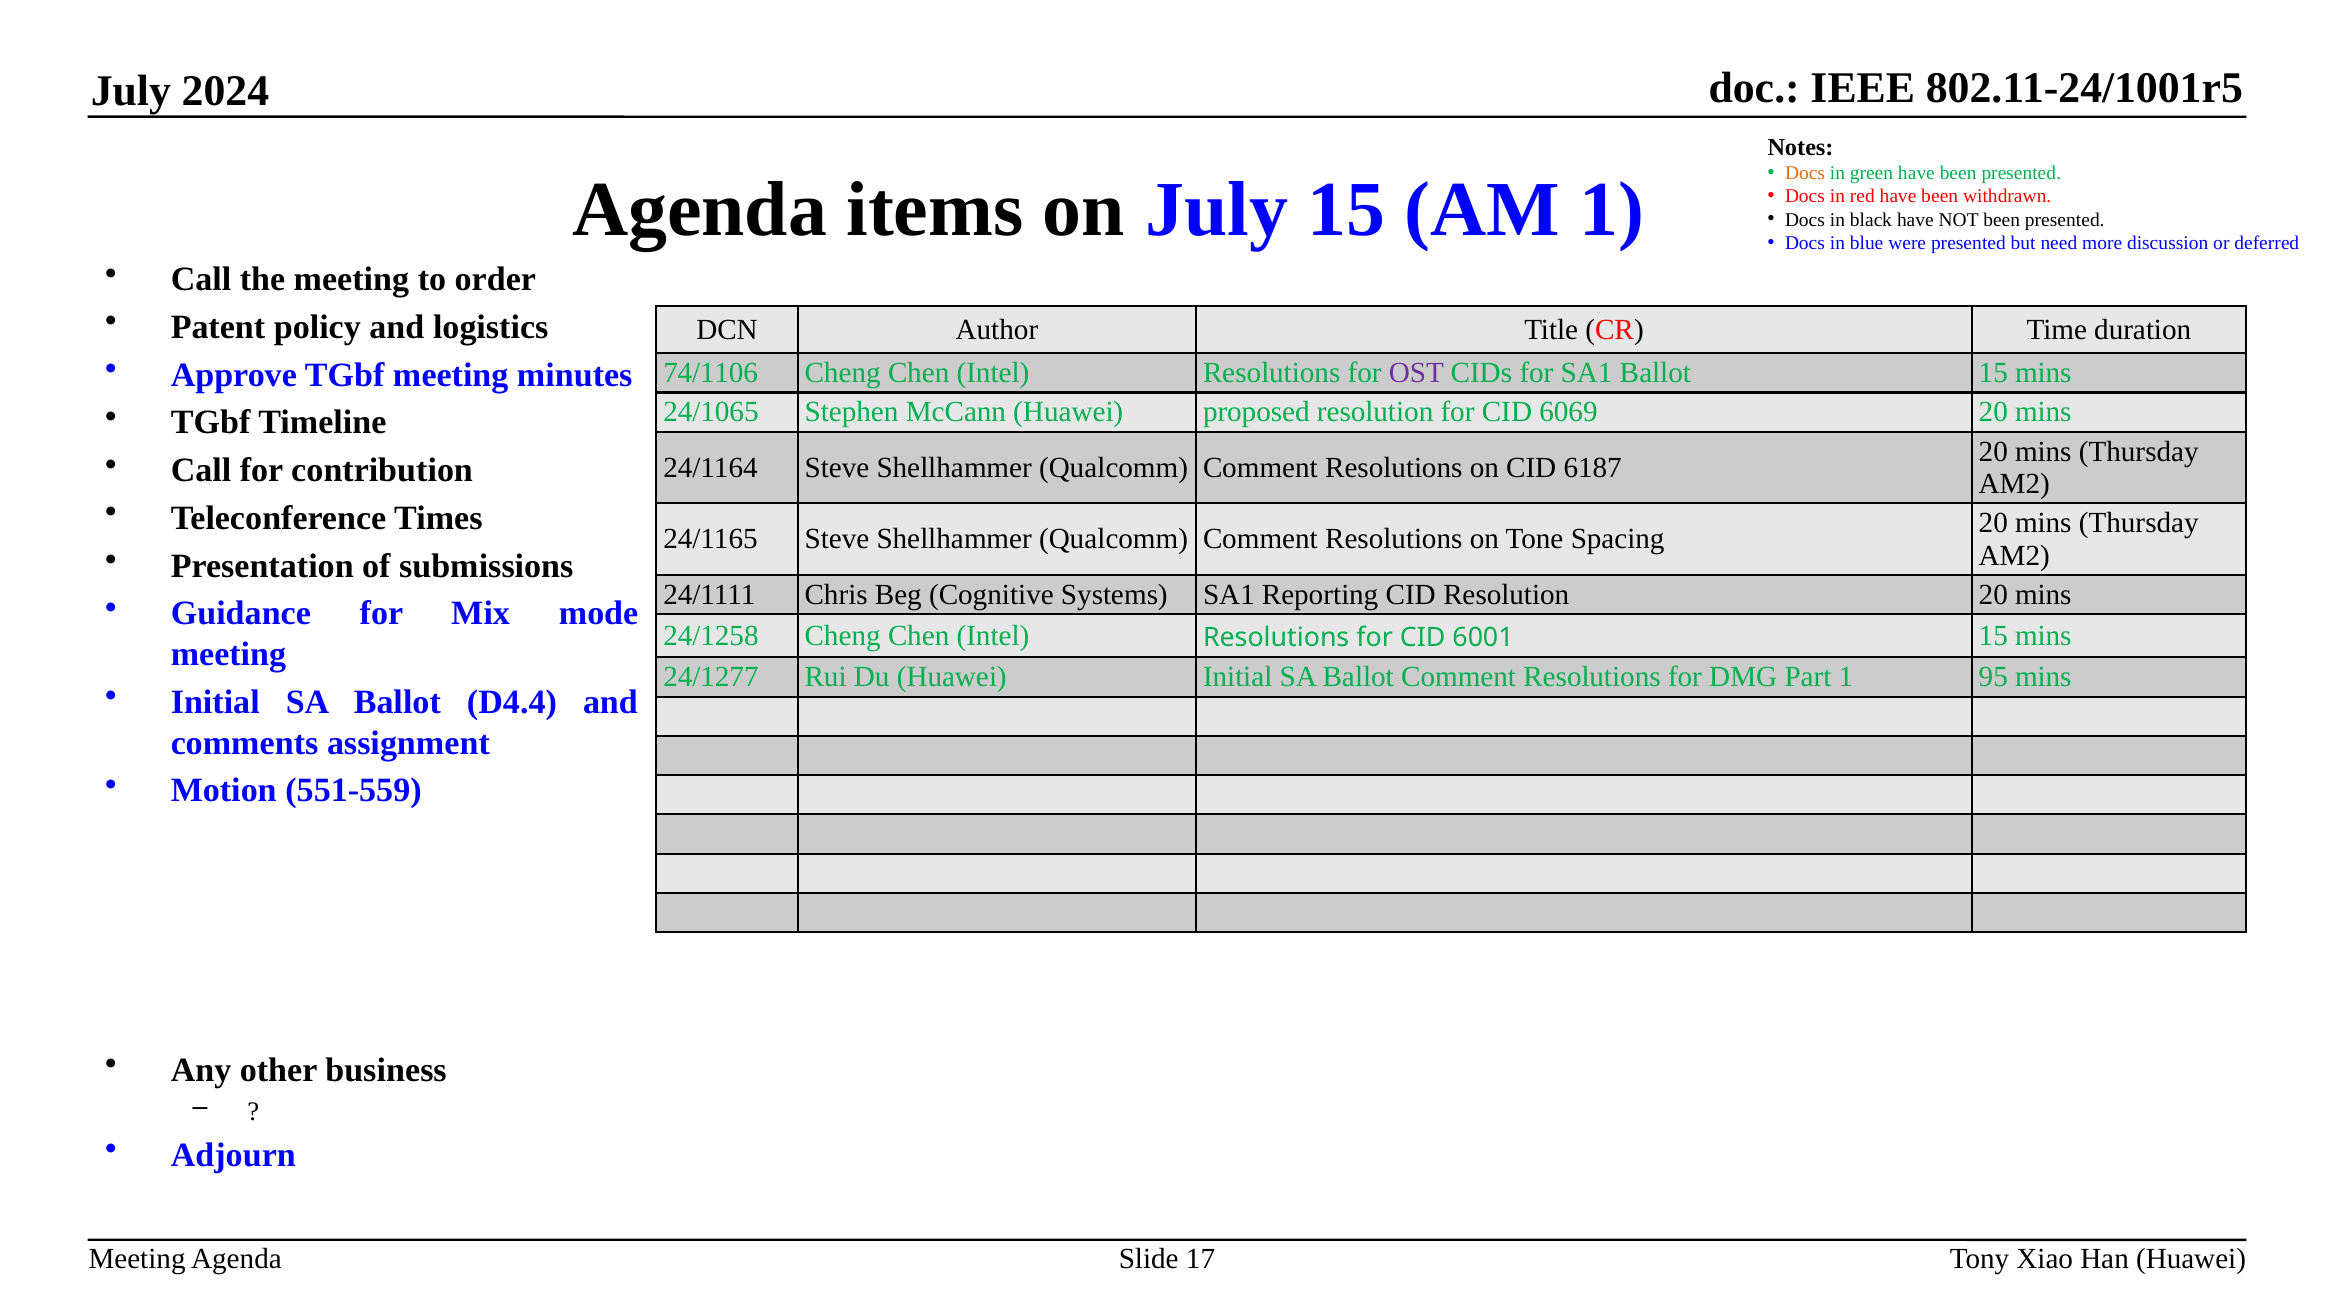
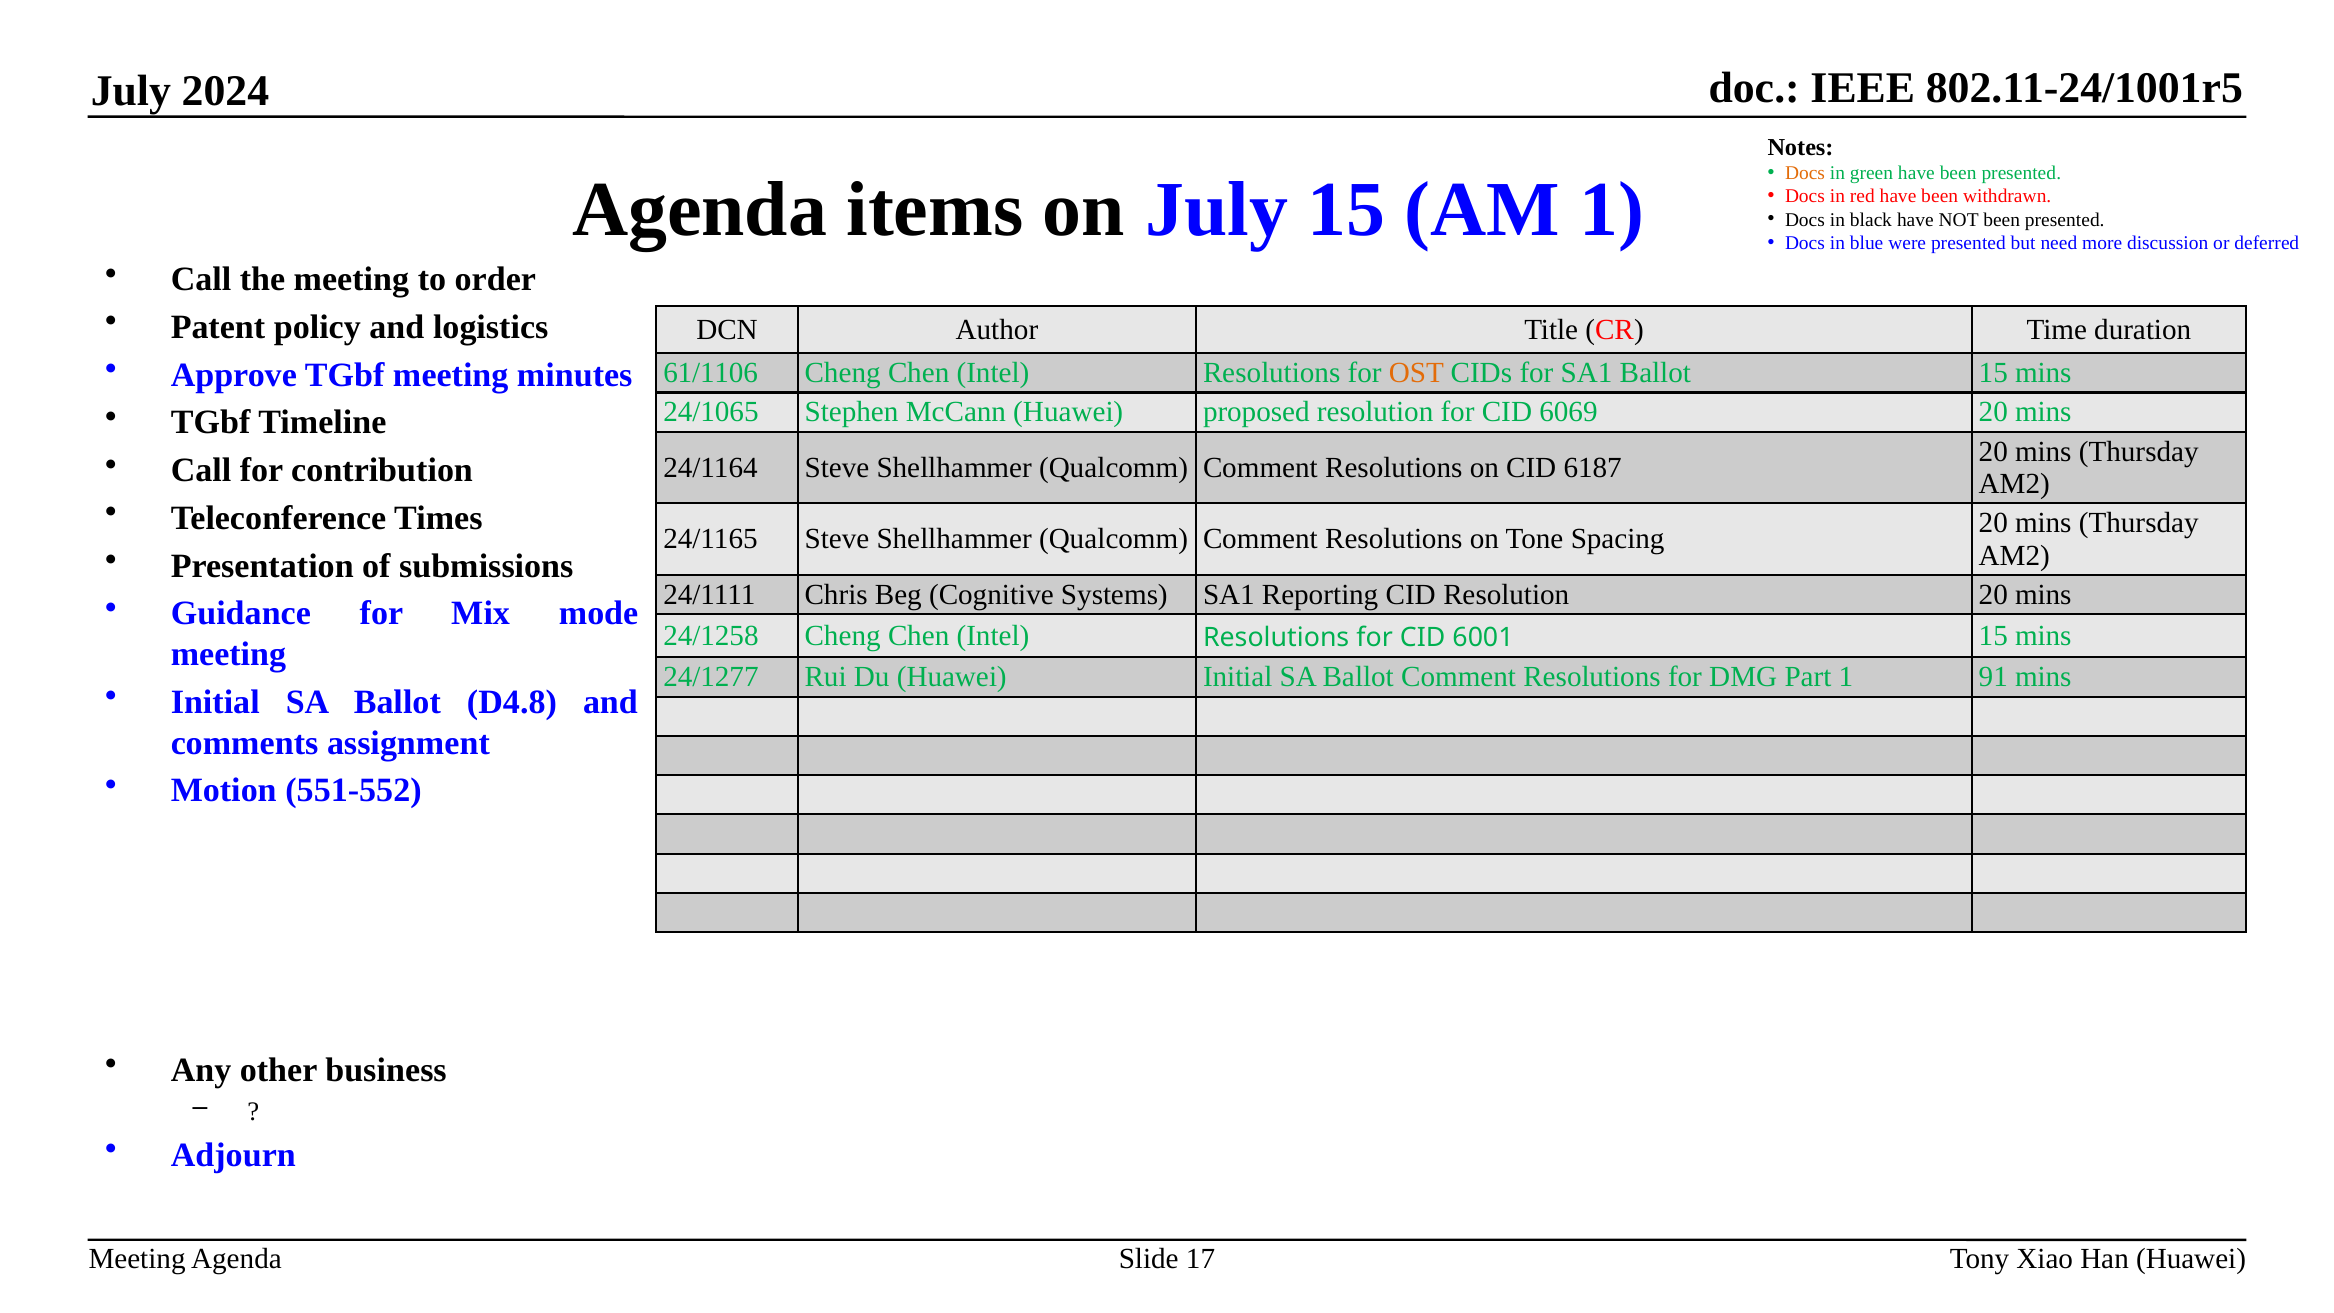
74/1106: 74/1106 -> 61/1106 (711, 373)
OST colour: purple -> orange (1416, 373)
95: 95 -> 91 (1993, 677)
D4.4: D4.4 -> D4.8 (512, 702)
551-559: 551-559 -> 551-552 (354, 791)
